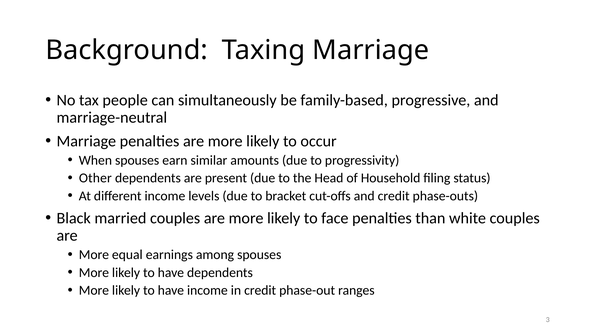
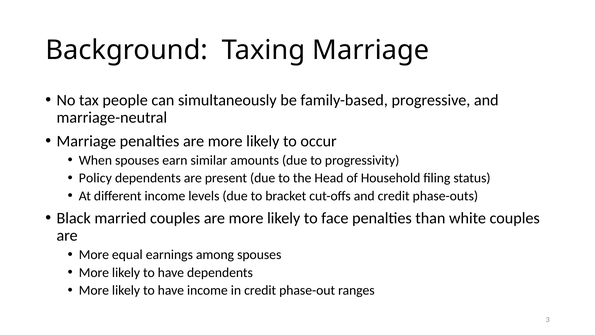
Other: Other -> Policy (95, 178)
